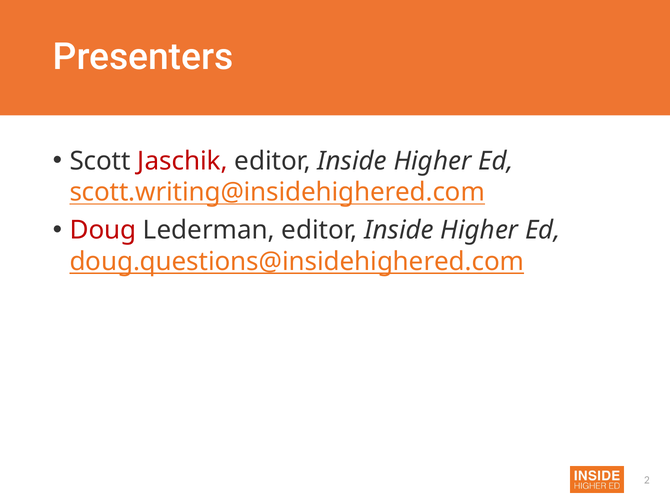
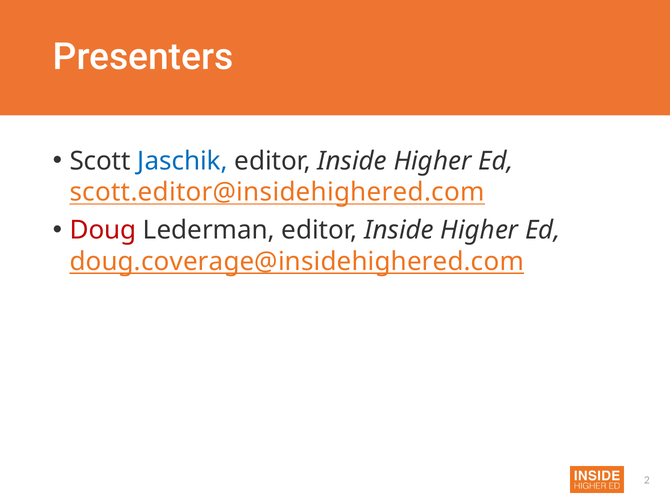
Jaschik colour: red -> blue (183, 161)
scott.writing@insidehighered.com: scott.writing@insidehighered.com -> scott.editor@insidehighered.com (277, 192)
doug.questions@insidehighered.com: doug.questions@insidehighered.com -> doug.coverage@insidehighered.com (297, 261)
